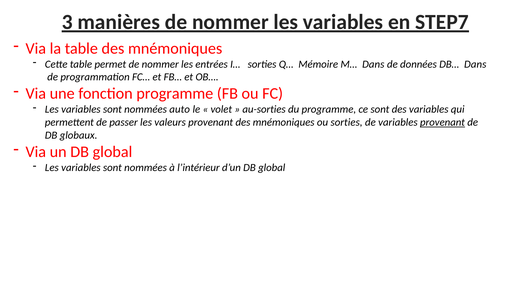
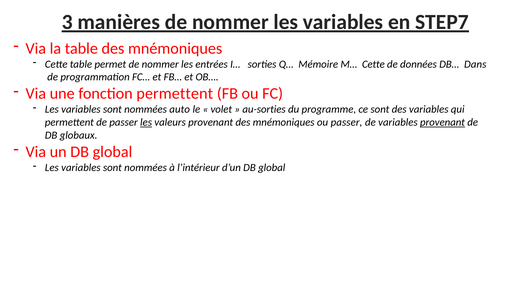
M… Dans: Dans -> Cette (373, 64)
fonction programme: programme -> permettent (175, 94)
les underline: none -> present (146, 122)
ou sorties: sorties -> passer (347, 122)
